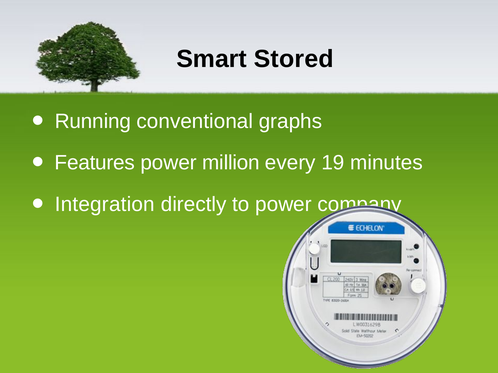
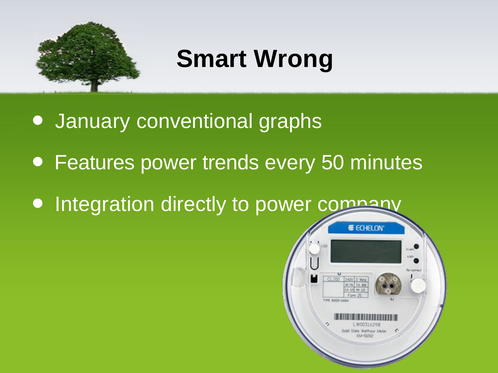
Stored: Stored -> Wrong (294, 59)
Running: Running -> January (93, 121)
million: million -> trends (231, 163)
19: 19 -> 50 (333, 163)
